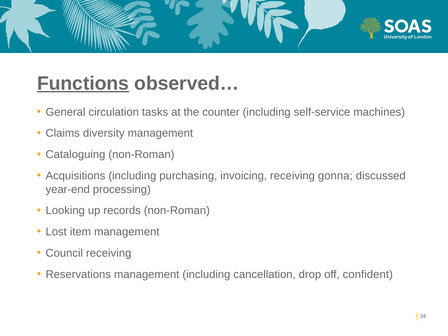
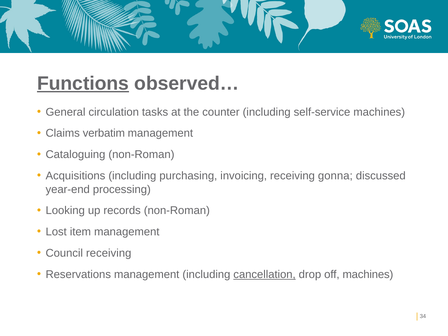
diversity: diversity -> verbatim (104, 133)
cancellation underline: none -> present (265, 274)
off confident: confident -> machines (368, 274)
